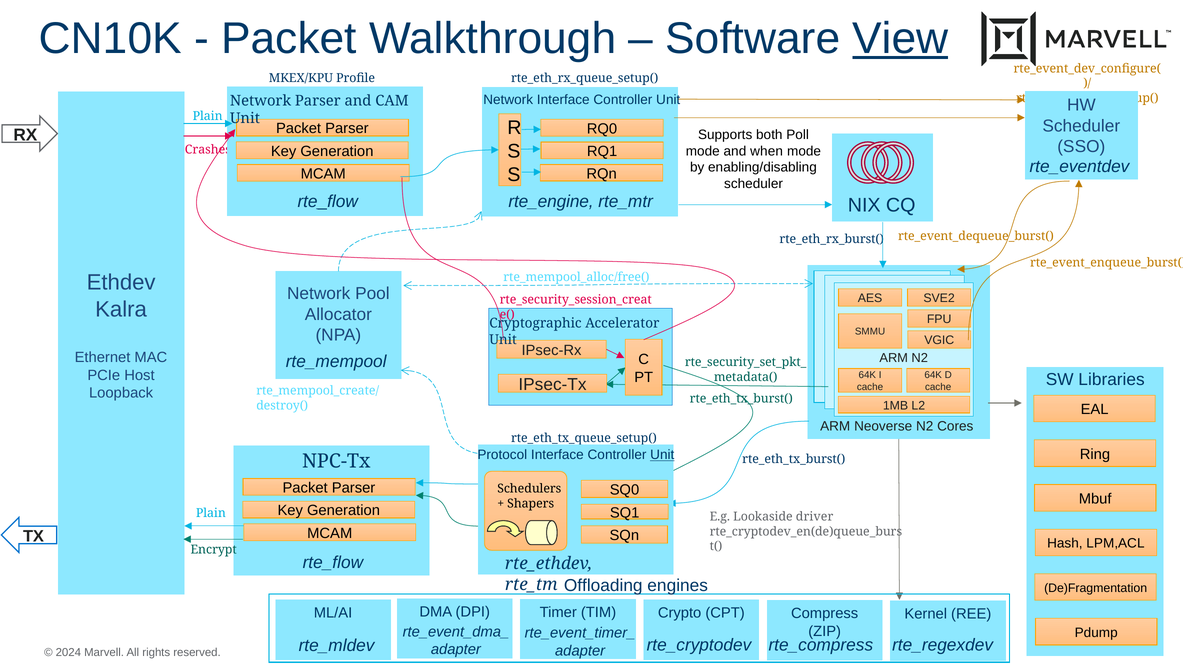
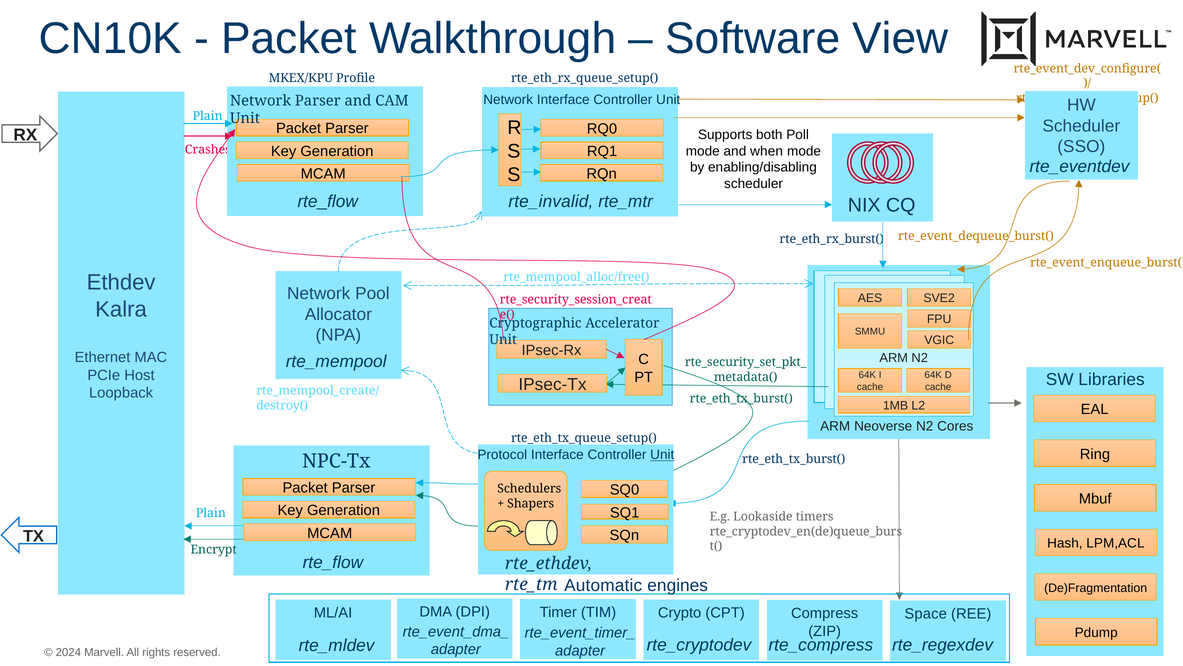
View underline: present -> none (900, 38)
rte_engine: rte_engine -> rte_invalid (551, 201)
driver: driver -> timers (815, 516)
Offloading: Offloading -> Automatic (603, 585)
Kernel: Kernel -> Space (926, 613)
